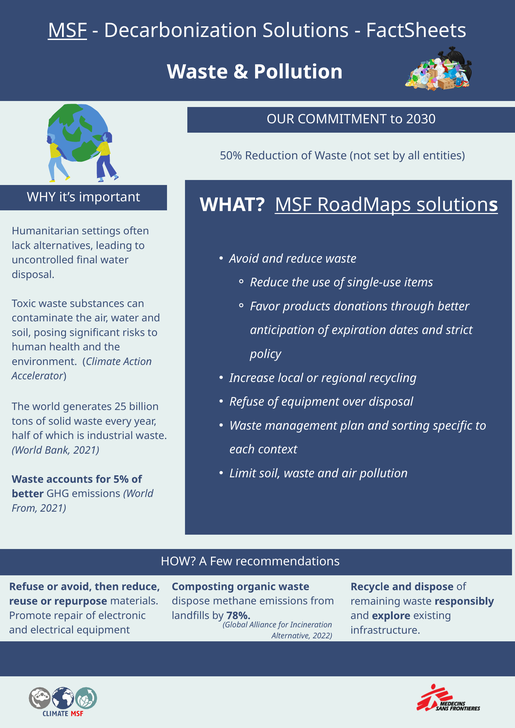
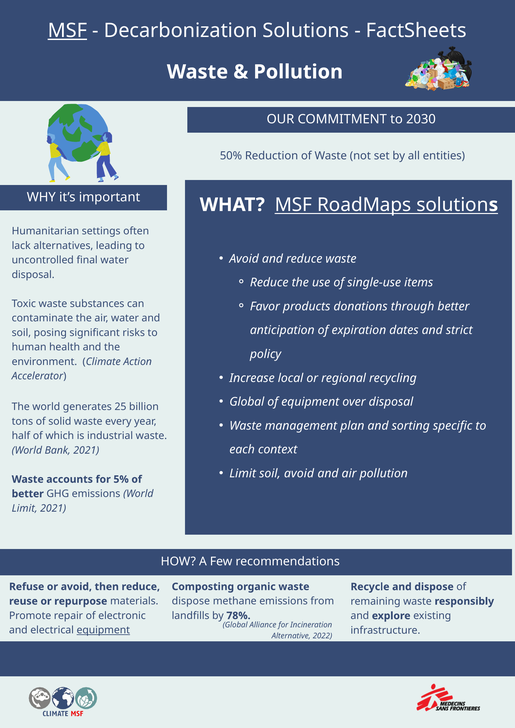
Refuse: Refuse -> Global (247, 402)
soil waste: waste -> avoid (299, 474)
From: From -> Limit (25, 509)
equipment underline: none -> present (103, 631)
